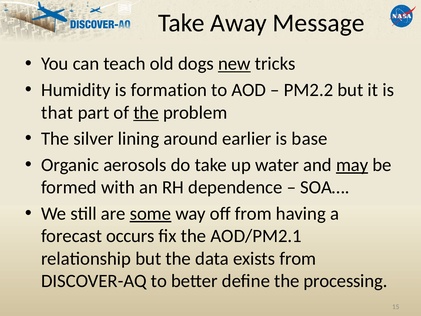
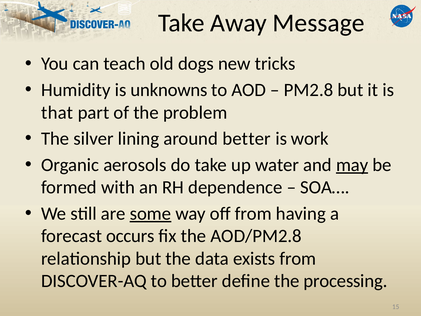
new underline: present -> none (234, 64)
formation: formation -> unknowns (169, 90)
PM2.2: PM2.2 -> PM2.8 (309, 90)
the underline: present -> none (146, 112)
around earlier: earlier -> better (247, 139)
base: base -> work (310, 139)
AOD/PM2.1: AOD/PM2.1 -> AOD/PM2.8 (256, 236)
